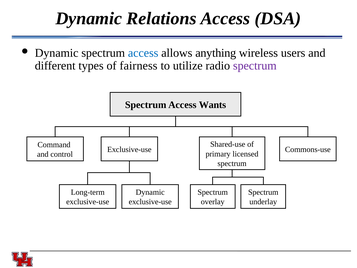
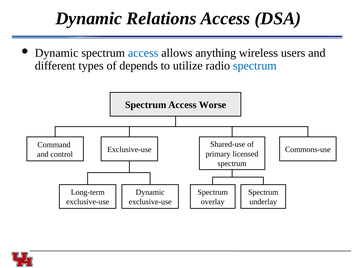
fairness: fairness -> depends (139, 66)
spectrum colour: purple -> blue (255, 66)
Wants: Wants -> Worse (212, 105)
